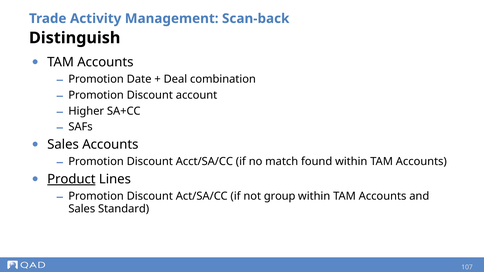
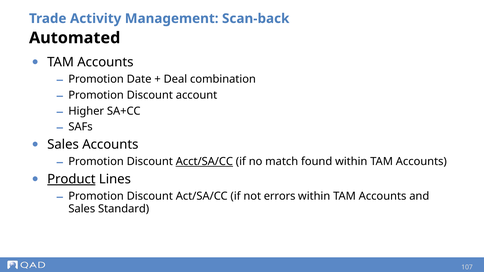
Distinguish: Distinguish -> Automated (75, 38)
Acct/SA/CC underline: none -> present (204, 162)
group: group -> errors (280, 196)
